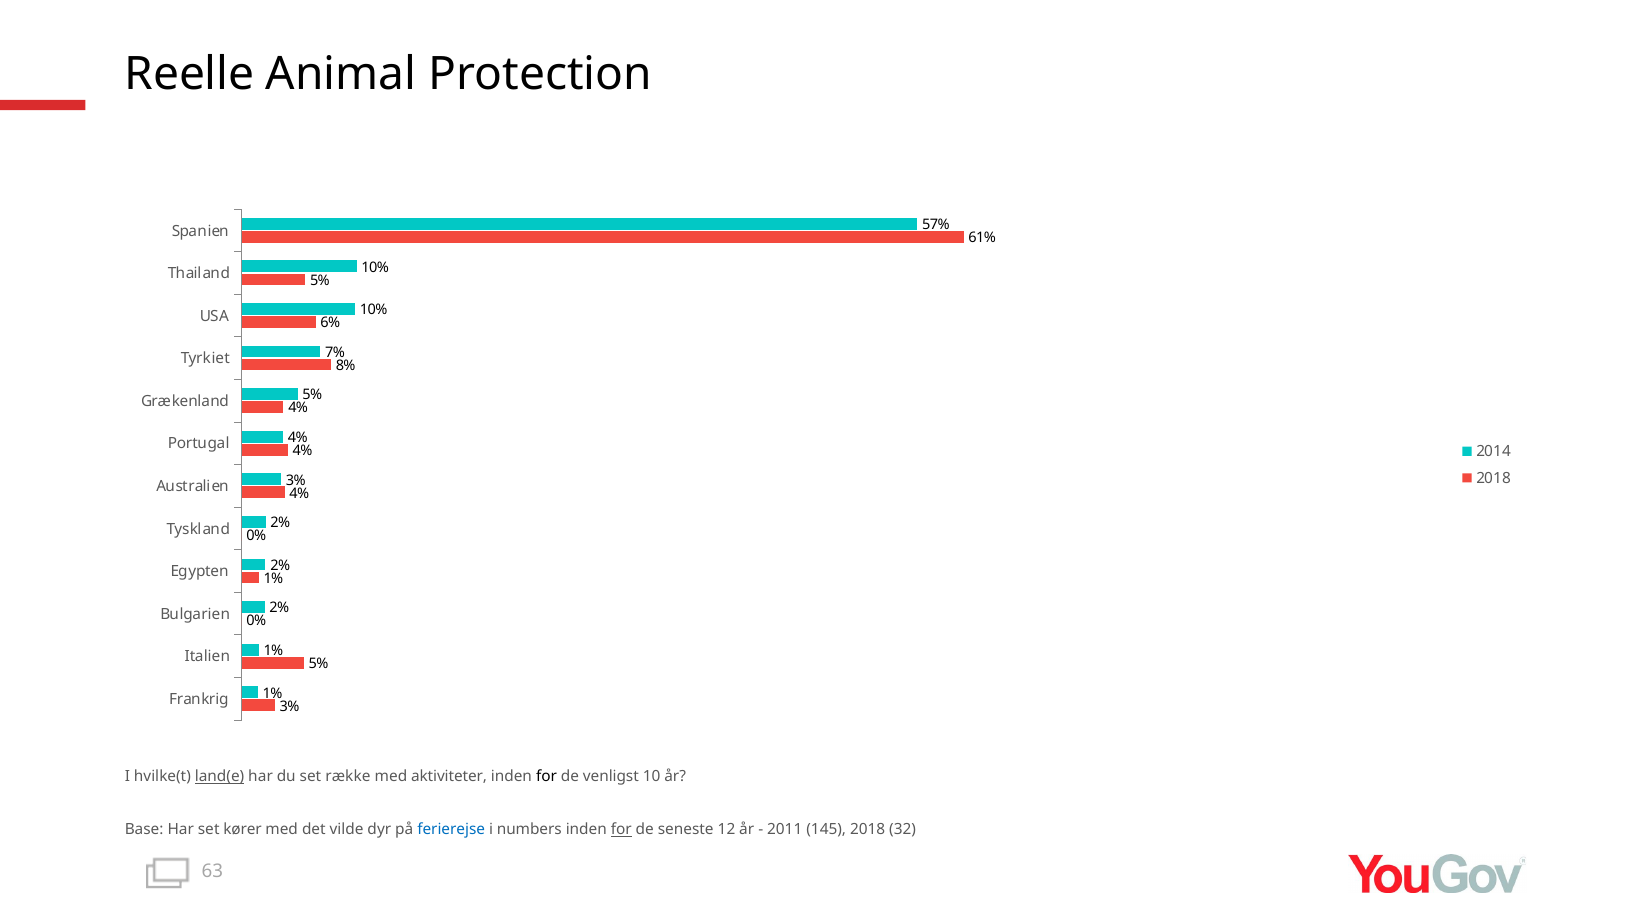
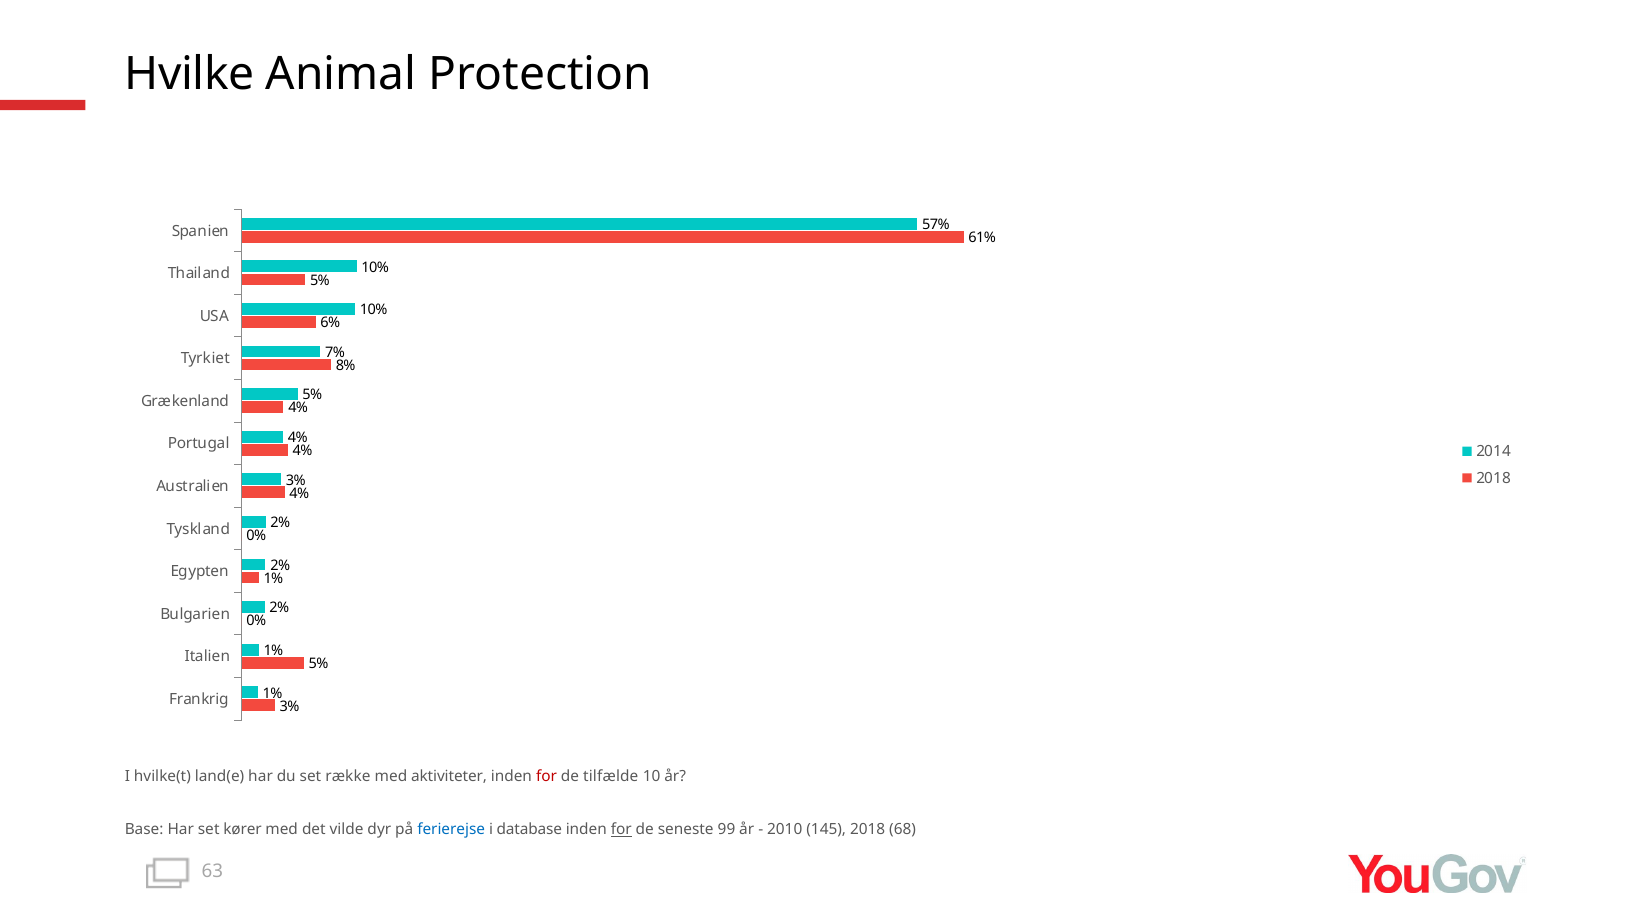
Reelle: Reelle -> Hvilke (190, 75)
land(e underline: present -> none (220, 776)
for colour: black -> red (546, 776)
venligst: venligst -> tilfælde (611, 776)
numbers: numbers -> database (529, 830)
12: 12 -> 99 (727, 830)
2011: 2011 -> 2010 (785, 830)
32: 32 -> 68 (903, 830)
